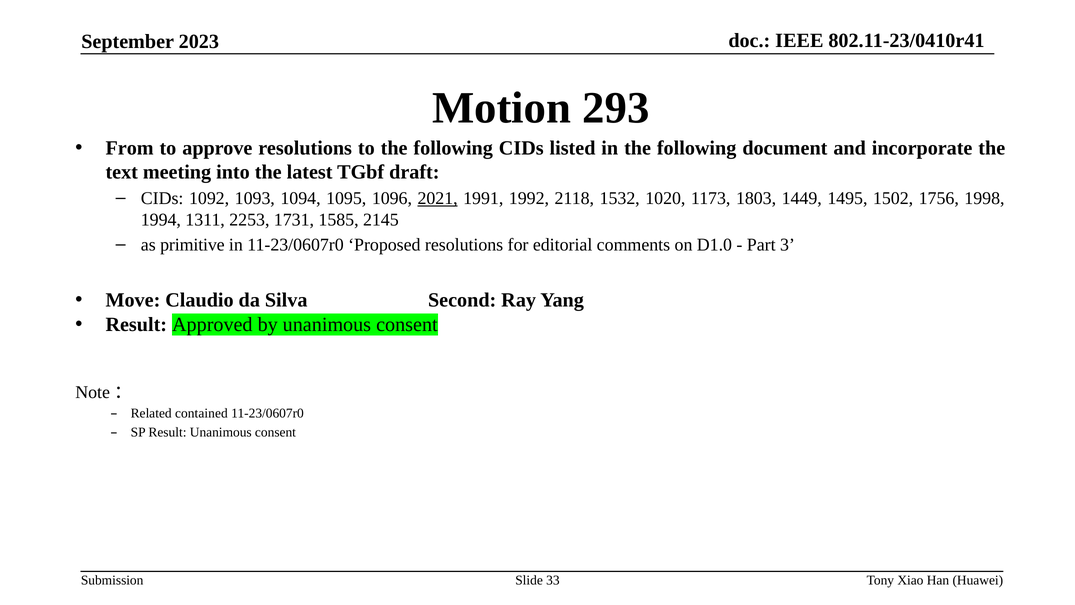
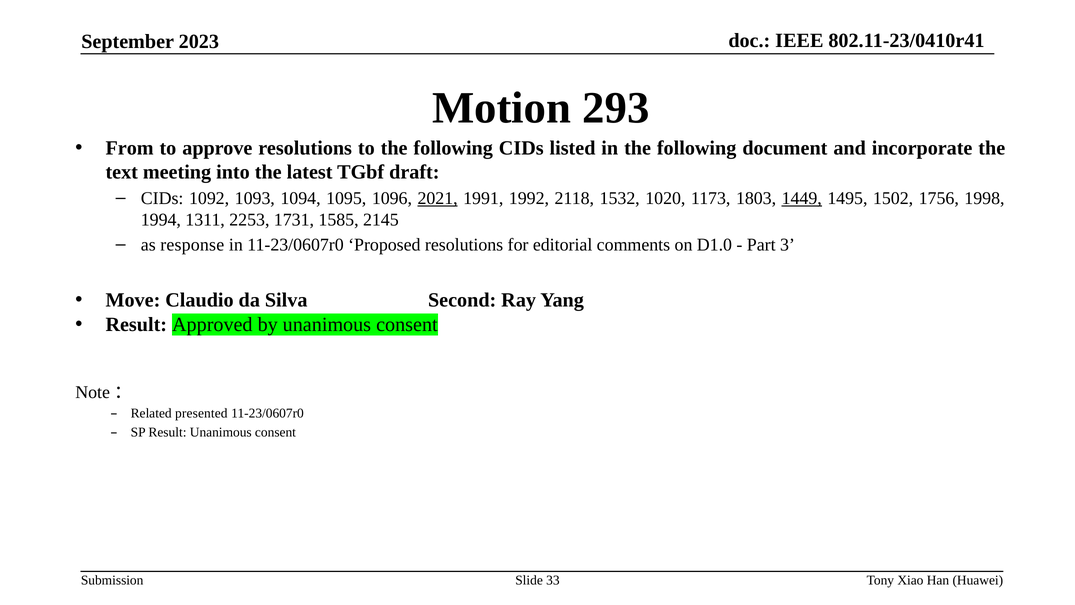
1449 underline: none -> present (802, 198)
primitive: primitive -> response (192, 245)
contained: contained -> presented (201, 413)
